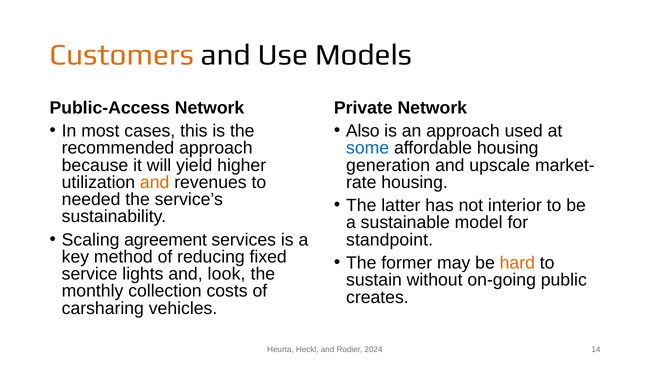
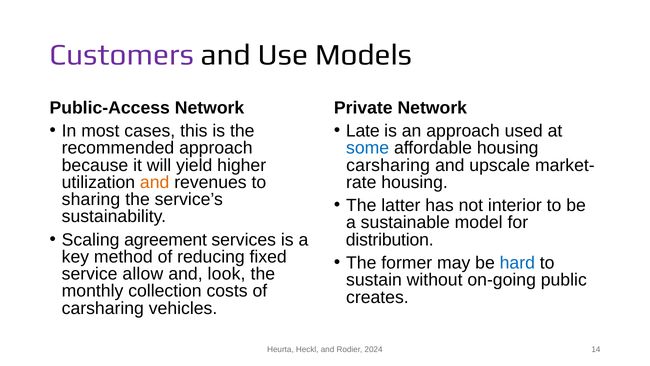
Customers colour: orange -> purple (122, 55)
Also: Also -> Late (363, 131)
generation: generation -> carsharing (388, 165)
needed: needed -> sharing (91, 199)
standpoint: standpoint -> distribution (390, 240)
hard colour: orange -> blue (517, 263)
lights: lights -> allow (143, 274)
